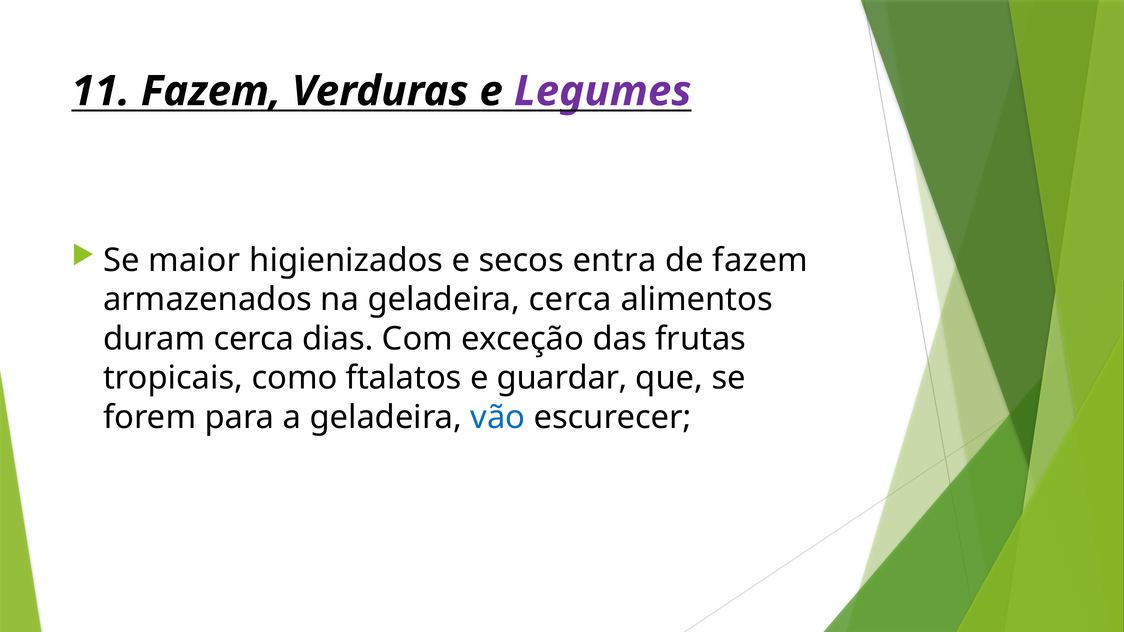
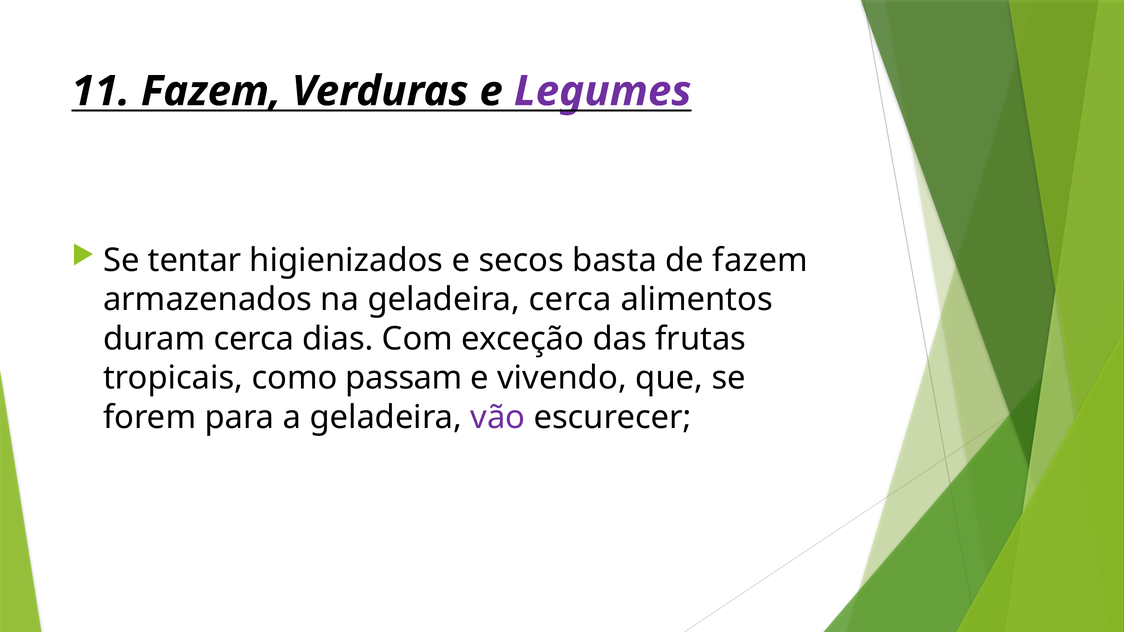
maior: maior -> tentar (195, 260)
entra: entra -> basta (615, 260)
ftalatos: ftalatos -> passam (404, 378)
guardar: guardar -> vivendo (562, 378)
vão colour: blue -> purple (498, 418)
